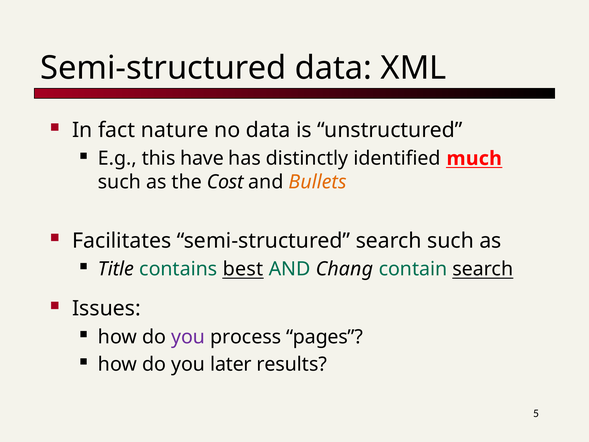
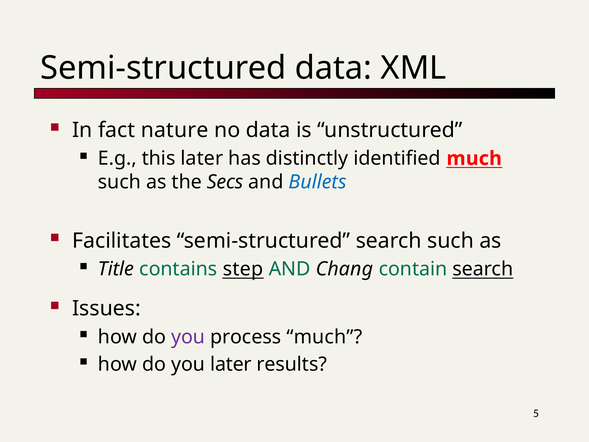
this have: have -> later (202, 158)
Cost: Cost -> Secs (225, 182)
Bullets colour: orange -> blue (318, 182)
best: best -> step (243, 269)
process pages: pages -> much (324, 337)
